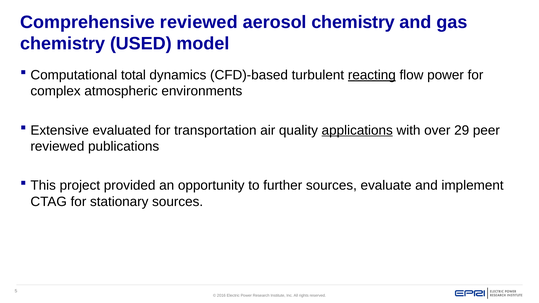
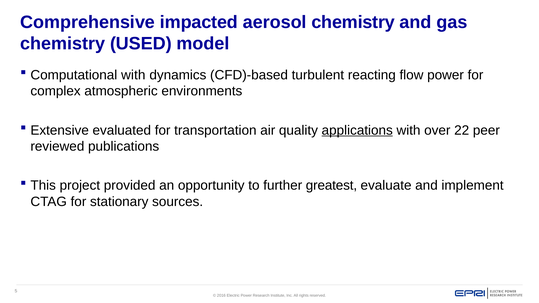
Comprehensive reviewed: reviewed -> impacted (199, 22)
Computational total: total -> with (133, 75)
reacting underline: present -> none (372, 75)
29: 29 -> 22 (462, 130)
further sources: sources -> greatest (331, 186)
